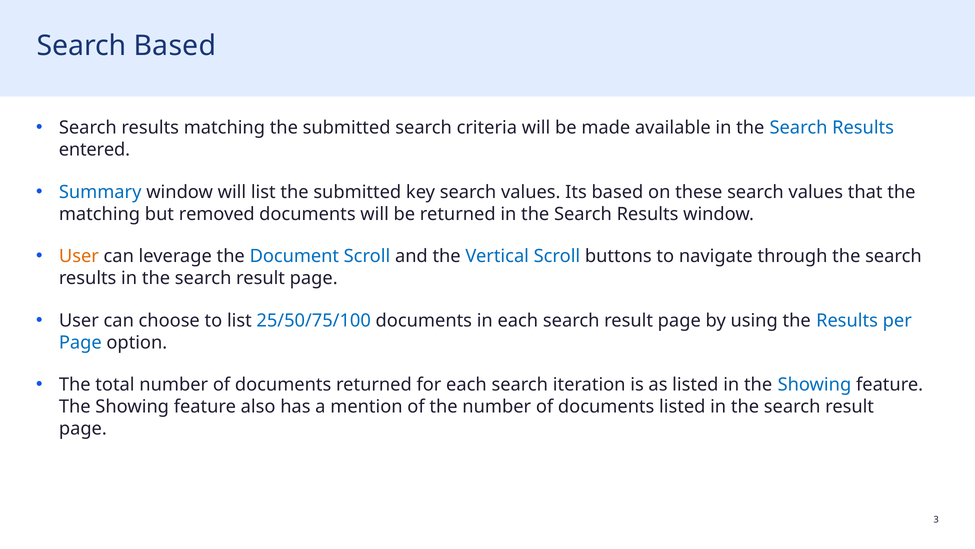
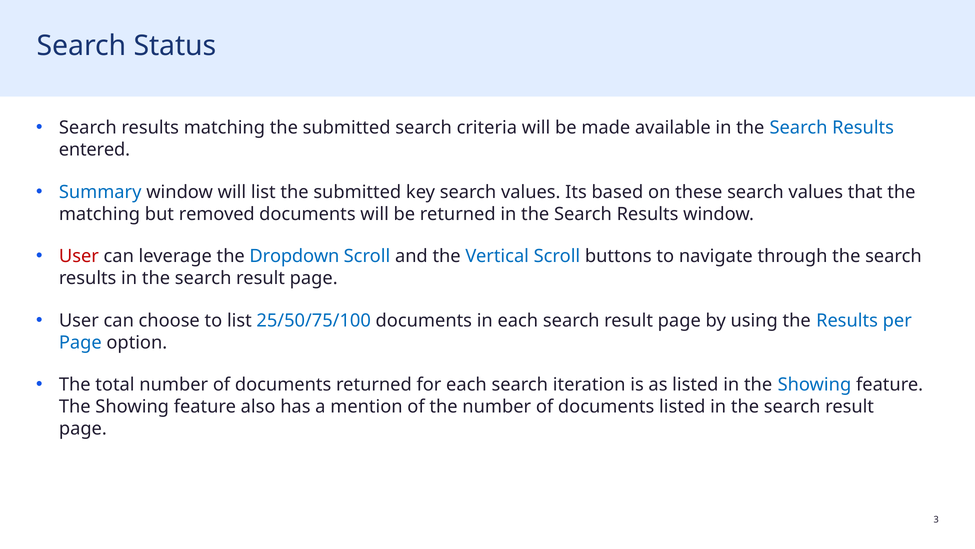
Search Based: Based -> Status (175, 46)
User colour: orange -> red (79, 256)
Document: Document -> Dropdown (294, 256)
